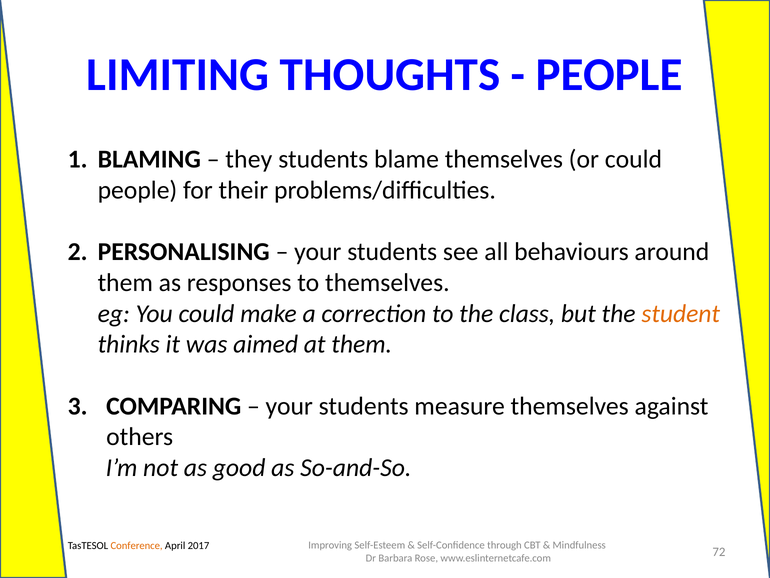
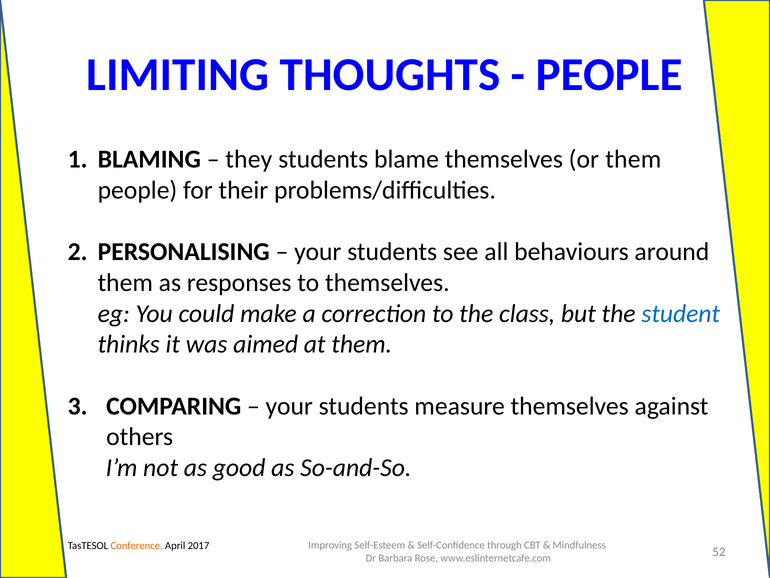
or could: could -> them (633, 159)
student colour: orange -> blue (681, 313)
72: 72 -> 52 (719, 552)
